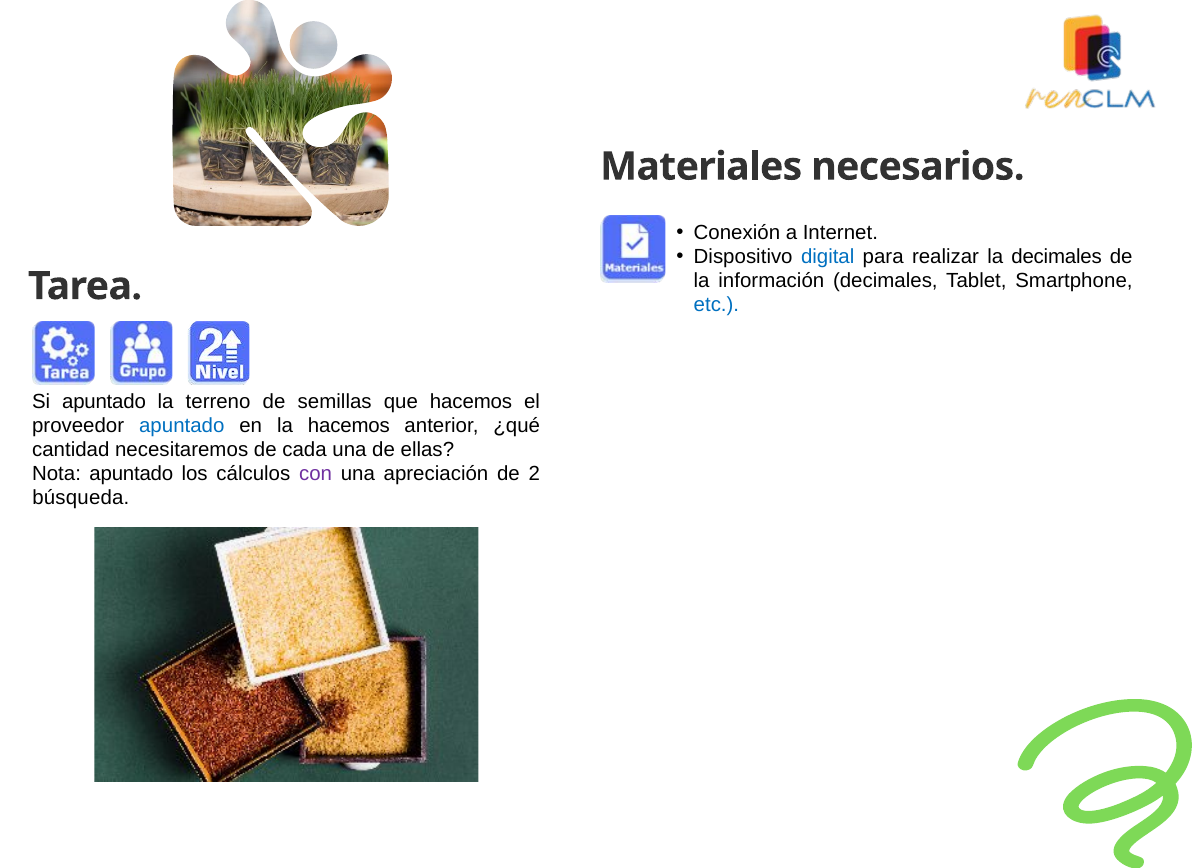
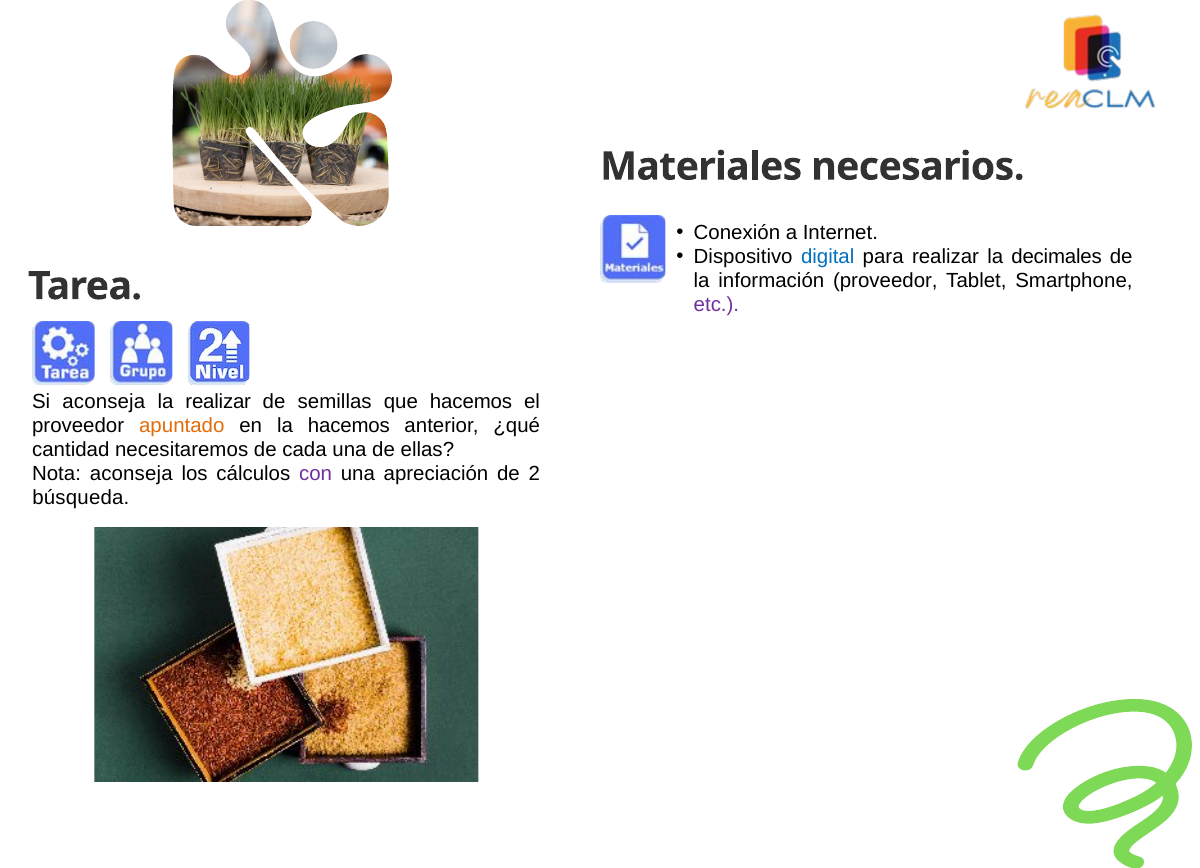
información decimales: decimales -> proveedor (885, 281)
etc colour: blue -> purple (716, 305)
Si apuntado: apuntado -> aconseja (104, 402)
la terreno: terreno -> realizar (218, 402)
apuntado colour: blue -> orange (182, 426)
Nota apuntado: apuntado -> aconseja (131, 474)
